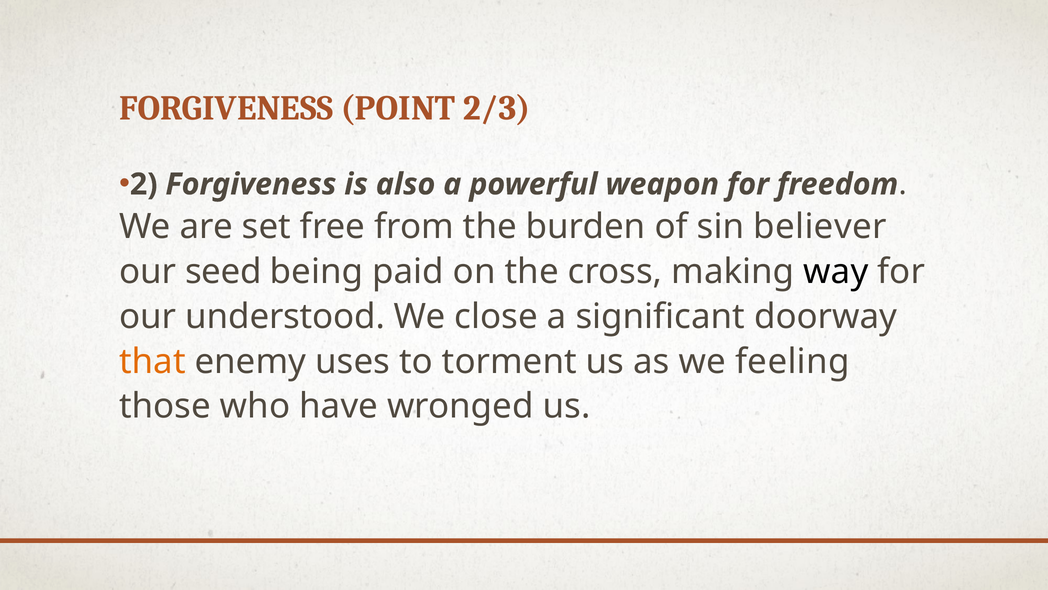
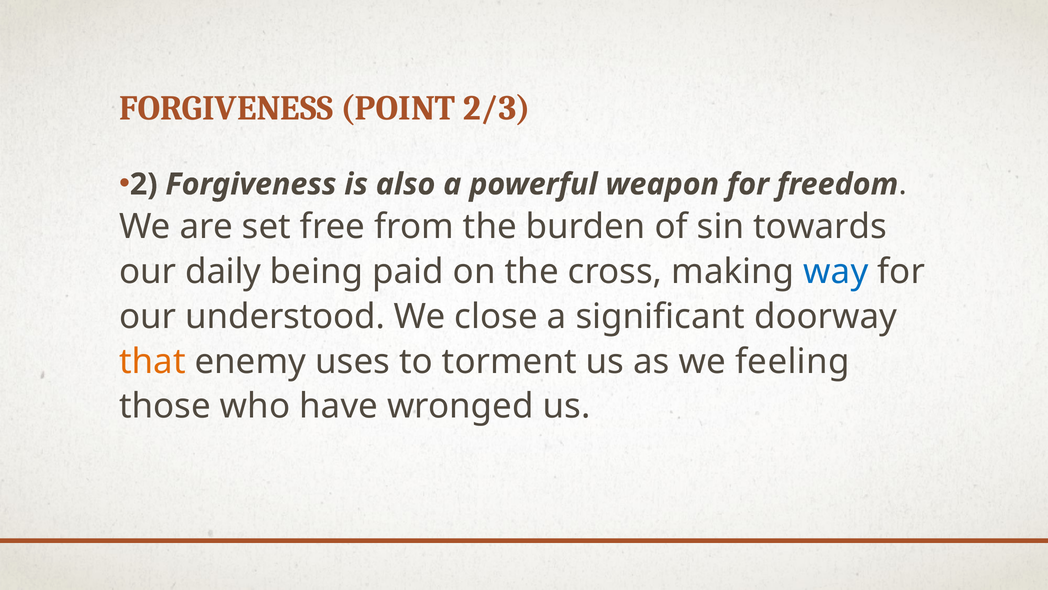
believer: believer -> towards (820, 227)
seed: seed -> daily (223, 272)
way colour: black -> blue (836, 272)
